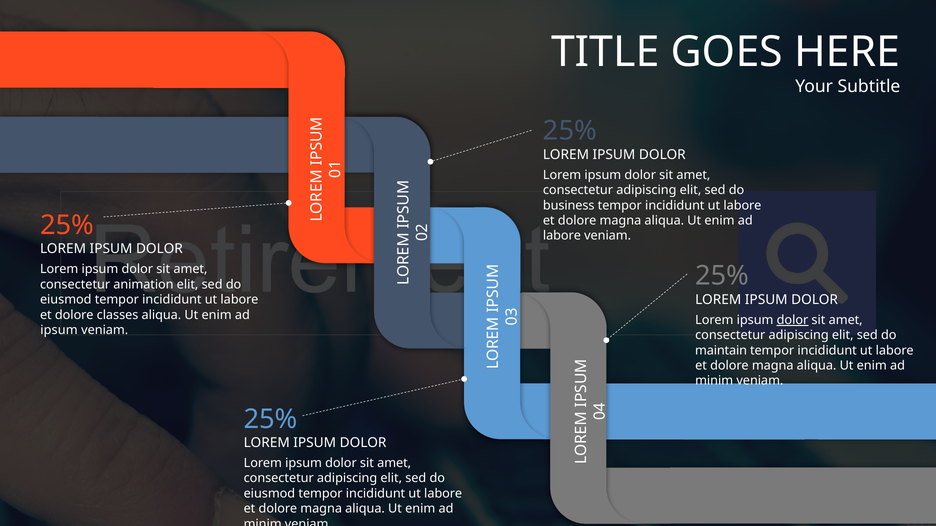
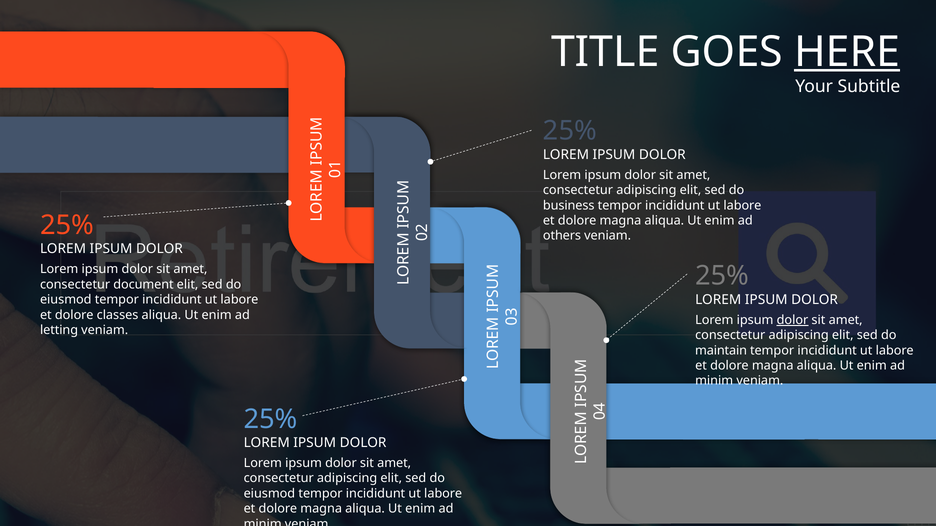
HERE underline: none -> present (847, 52)
labore: labore -> others (562, 236)
animation: animation -> document (143, 285)
ipsum: ipsum -> letting (59, 330)
